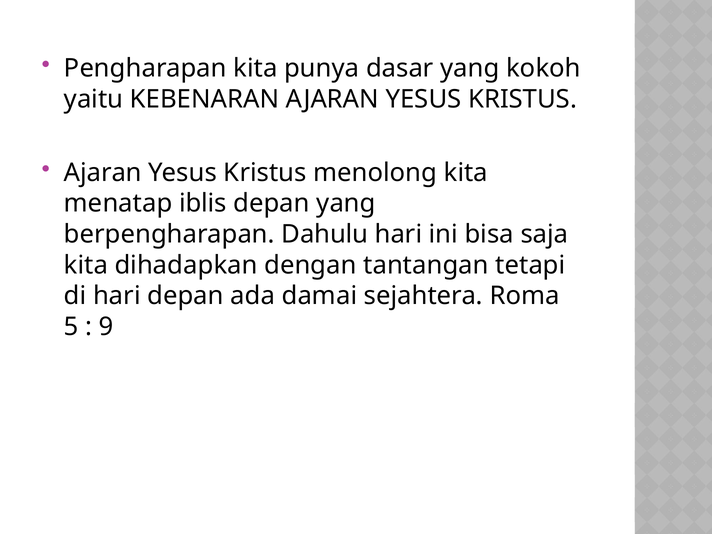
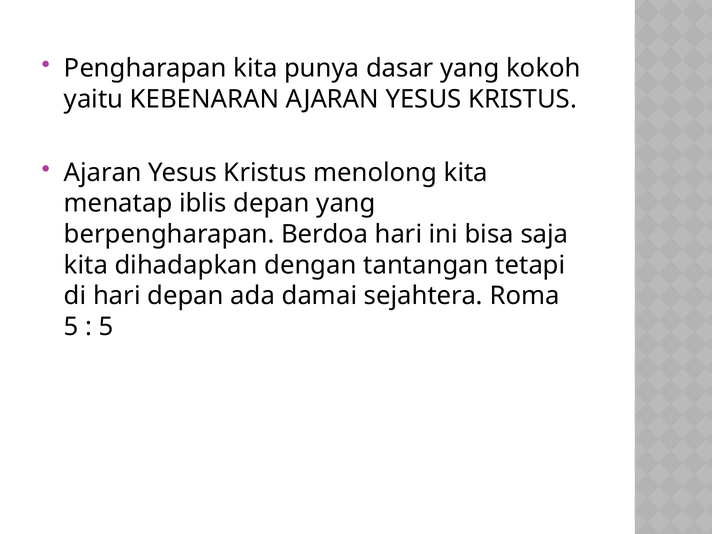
Dahulu: Dahulu -> Berdoa (325, 234)
9: 9 -> 5 (106, 327)
